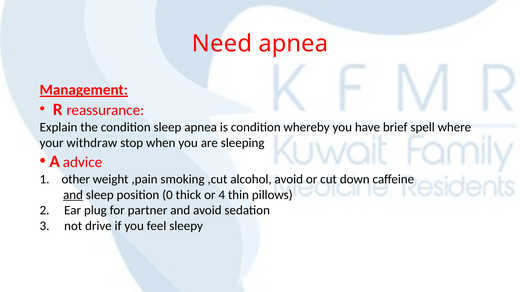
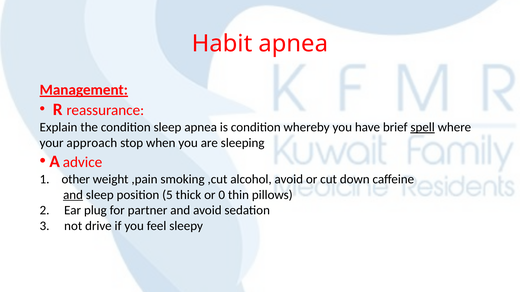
Need: Need -> Habit (222, 44)
spell underline: none -> present (423, 128)
withdraw: withdraw -> approach (92, 143)
0: 0 -> 5 (167, 195)
4: 4 -> 0 (222, 195)
